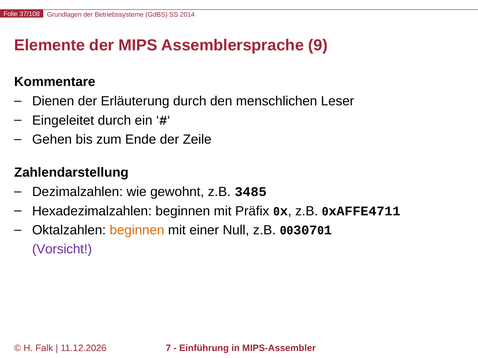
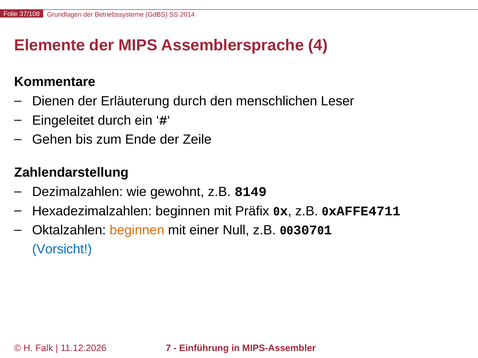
9: 9 -> 4 (318, 45)
3485: 3485 -> 8149 (251, 192)
Vorsicht colour: purple -> blue (62, 250)
